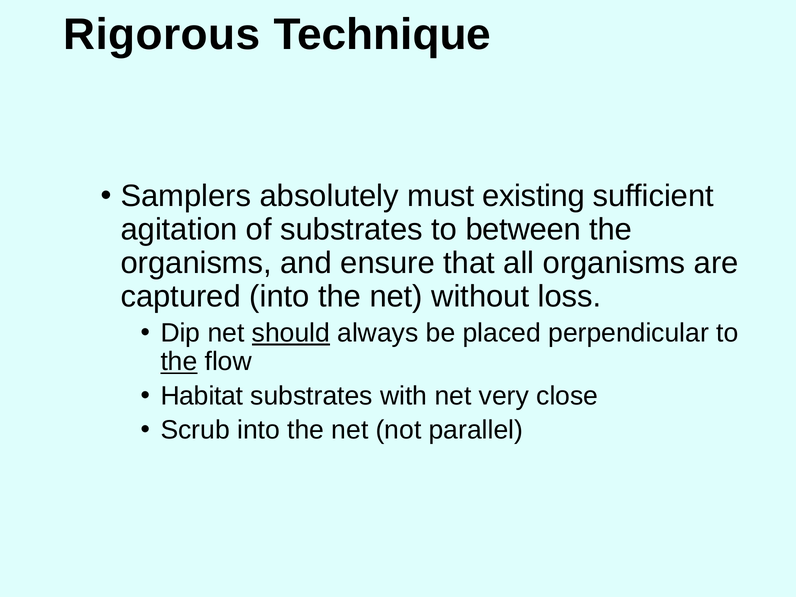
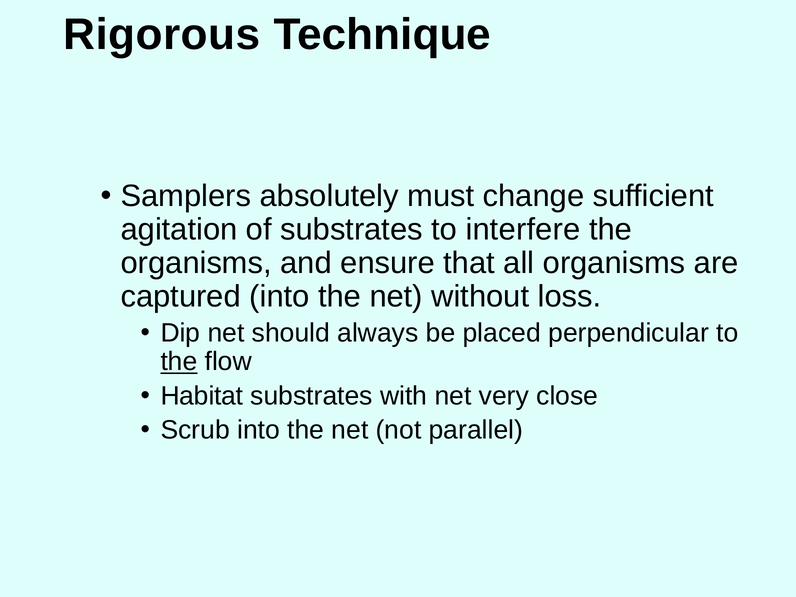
existing: existing -> change (534, 196)
between: between -> interfere (523, 230)
should underline: present -> none (291, 333)
